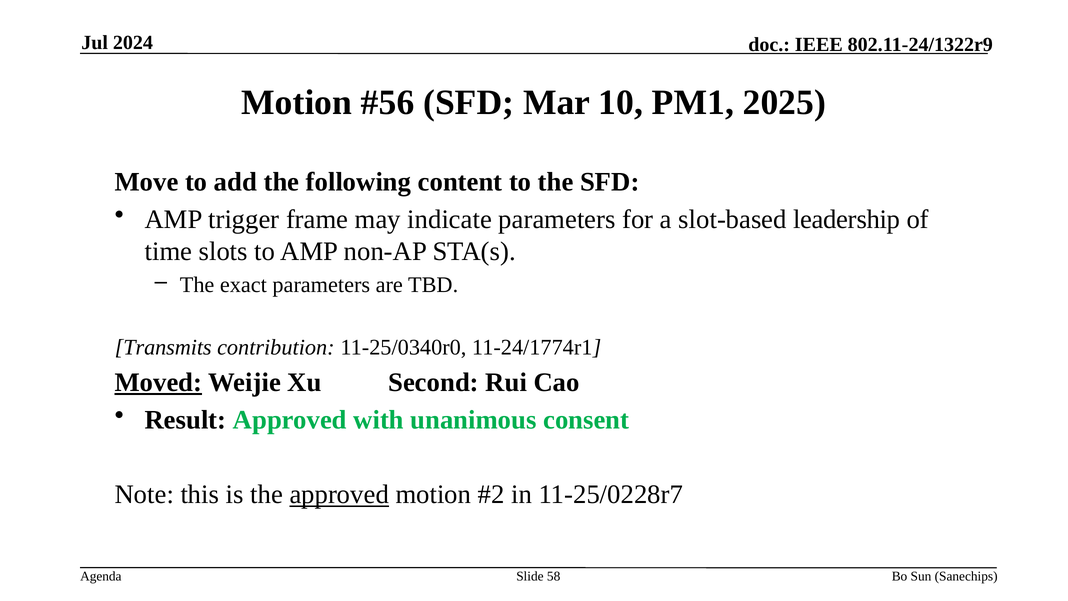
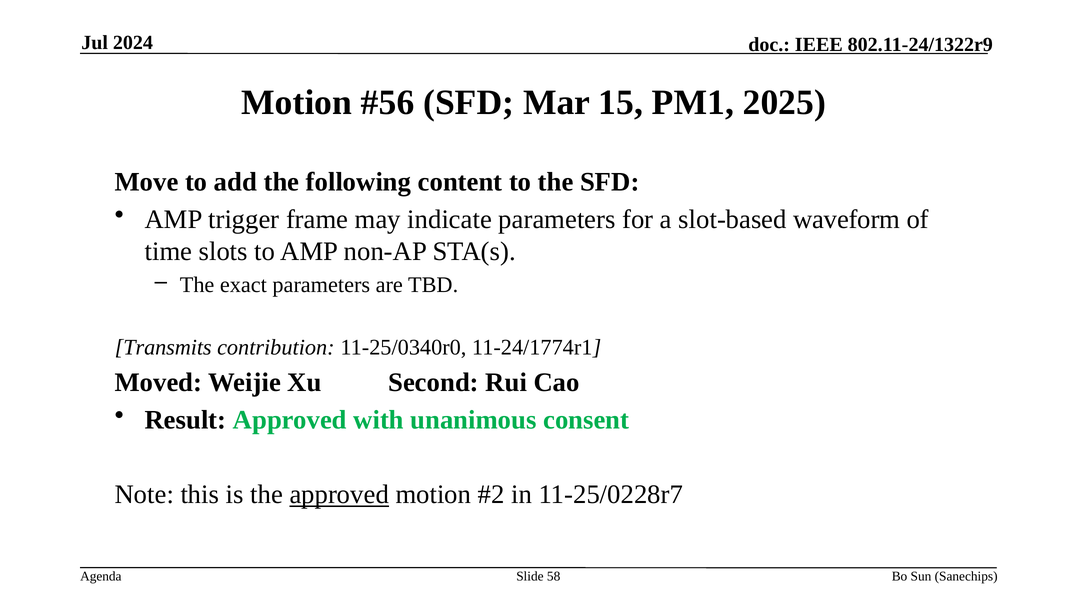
10: 10 -> 15 (621, 103)
leadership: leadership -> waveform (847, 219)
Moved underline: present -> none (158, 382)
